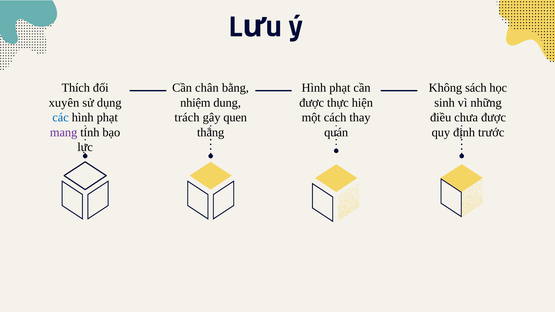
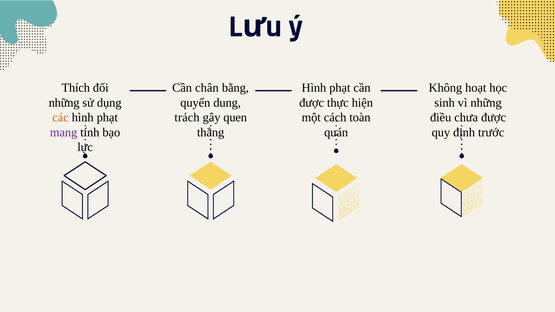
sách: sách -> hoạt (476, 88)
xuyên: xuyên -> những (64, 103)
nhiệm: nhiệm -> quyển (195, 103)
các colour: blue -> orange (61, 118)
thay: thay -> toàn (360, 118)
